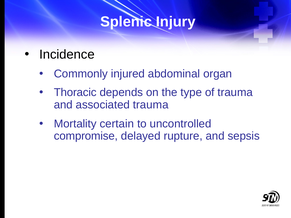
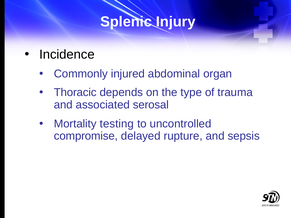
associated trauma: trauma -> serosal (151, 105)
certain: certain -> testing (117, 124)
